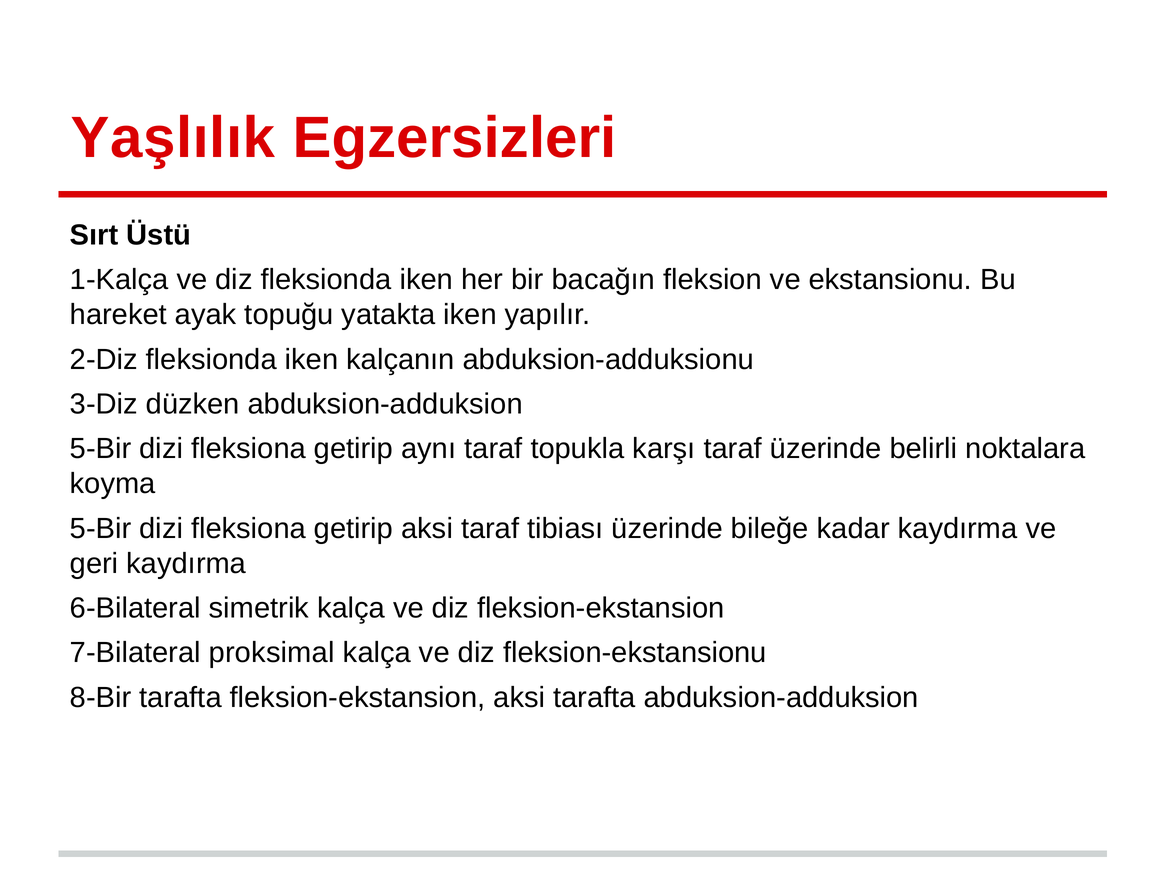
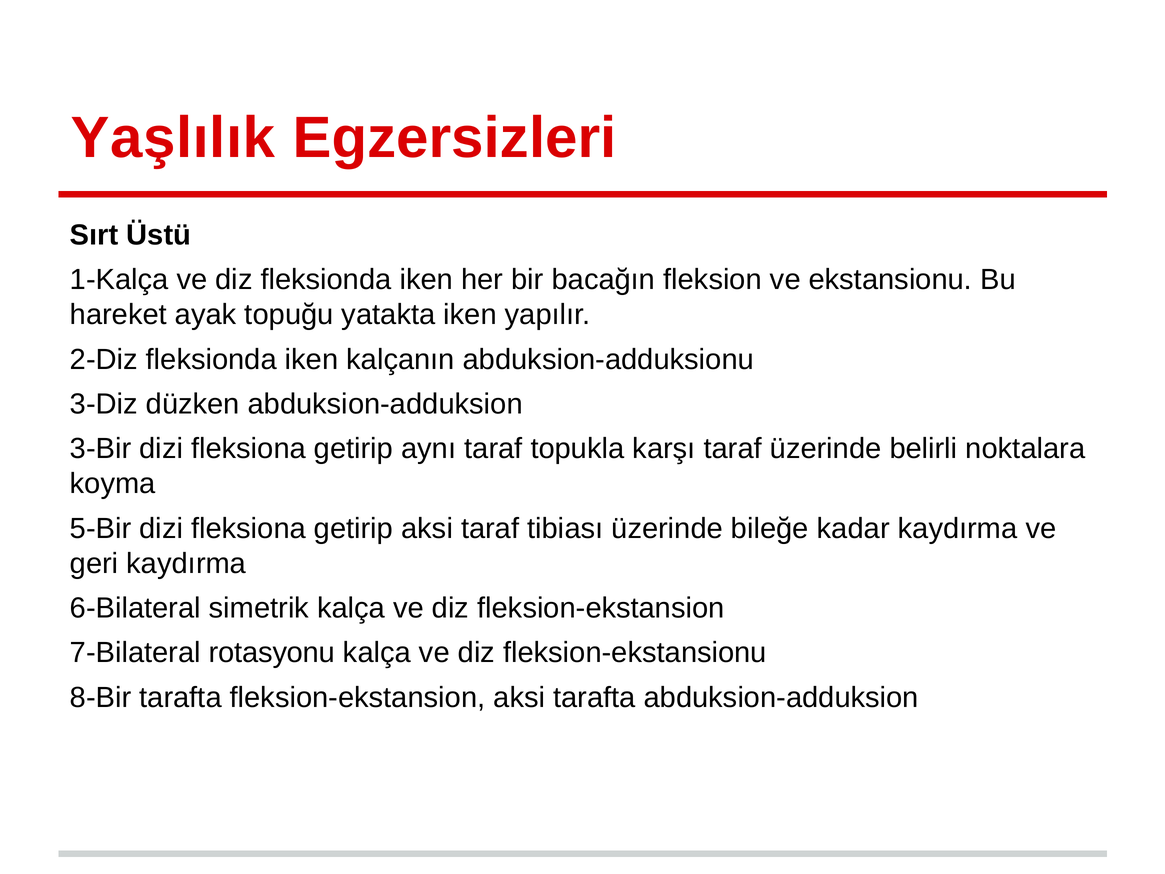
5-Bir: 5-Bir -> 3-Bir (101, 449)
proksimal: proksimal -> rotasyonu (272, 653)
